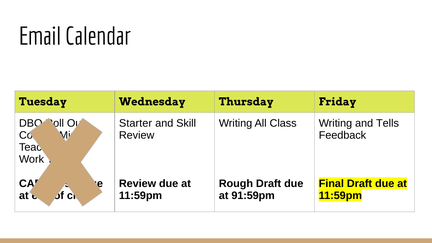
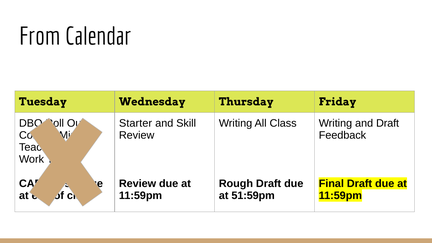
Email: Email -> From (40, 37)
and Tells: Tells -> Draft (388, 123)
91:59pm: 91:59pm -> 51:59pm (253, 196)
